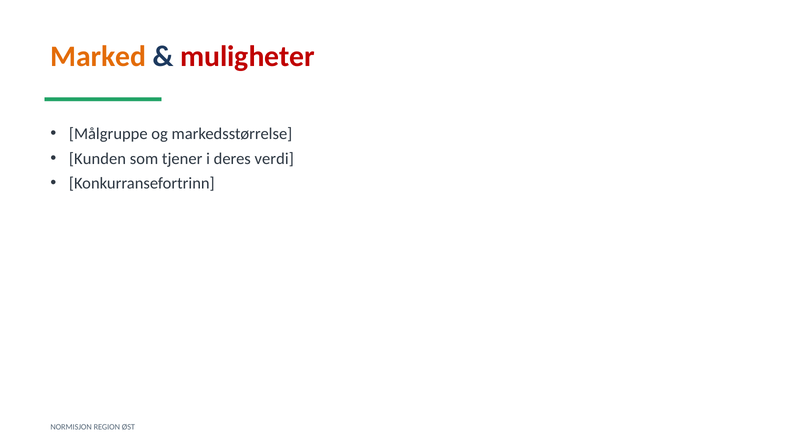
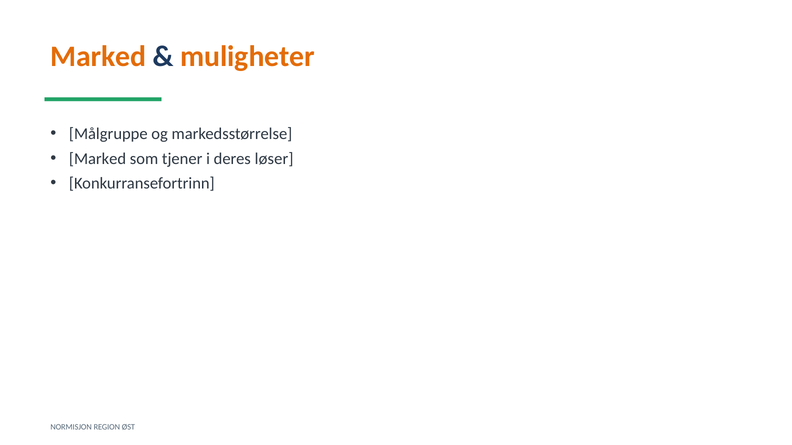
muligheter colour: red -> orange (247, 57)
Kunden: Kunden -> Marked (98, 159)
verdi: verdi -> løser (274, 159)
